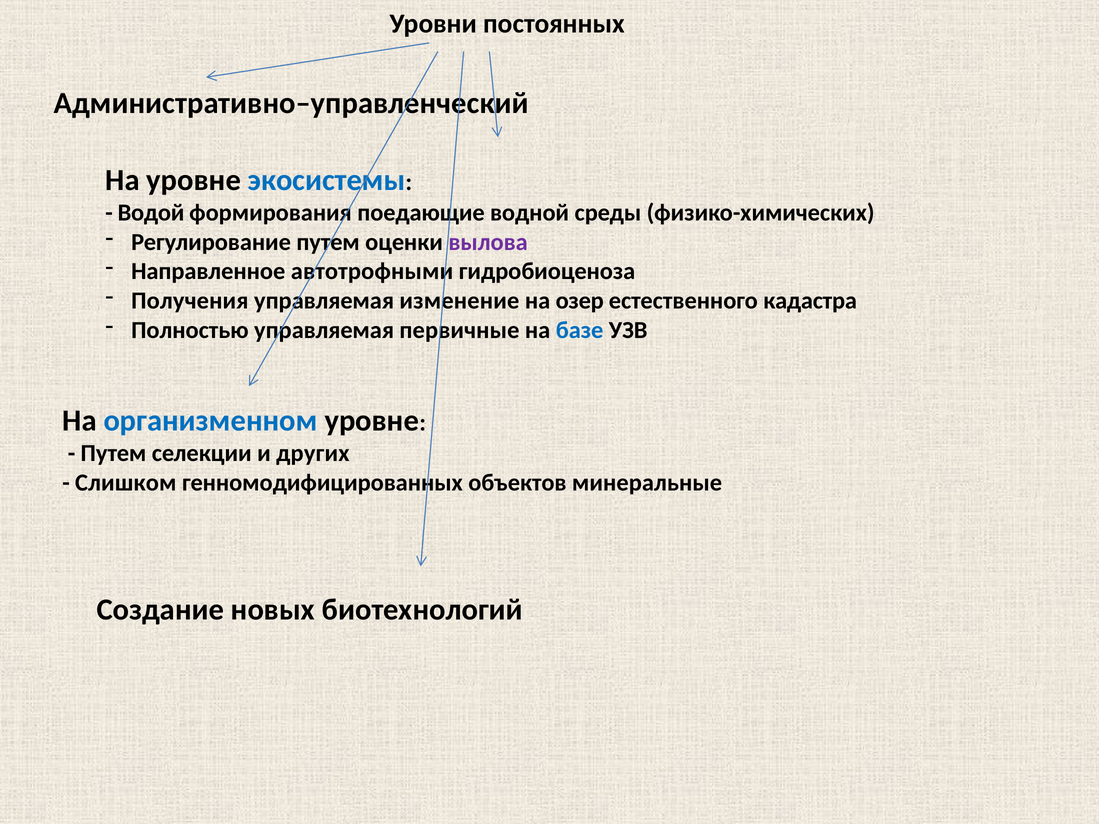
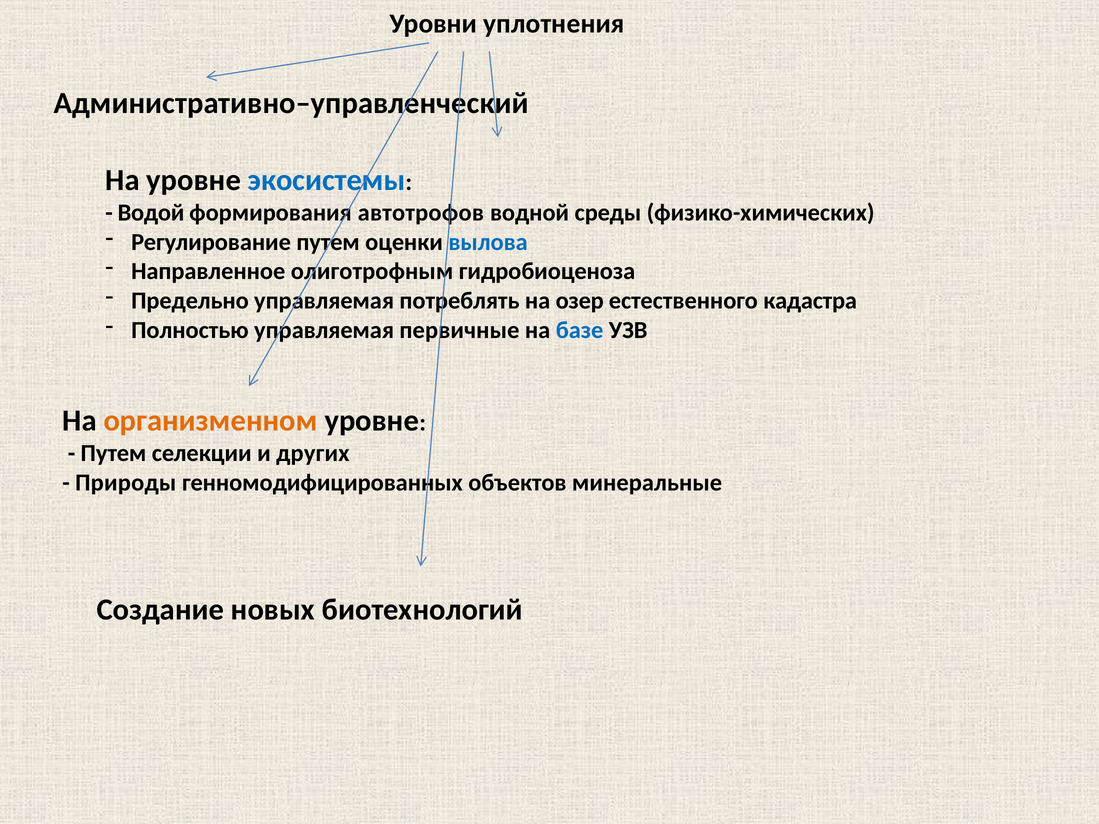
постоянных: постоянных -> уплотнения (554, 24)
поедающие: поедающие -> автотрофов (421, 213)
вылова colour: purple -> blue (488, 242)
автотрофными: автотрофными -> олиготрофным (372, 271)
Получения: Получения -> Предельно (190, 301)
изменение: изменение -> потреблять (460, 301)
организменном colour: blue -> orange (211, 421)
Слишком: Слишком -> Природы (126, 483)
